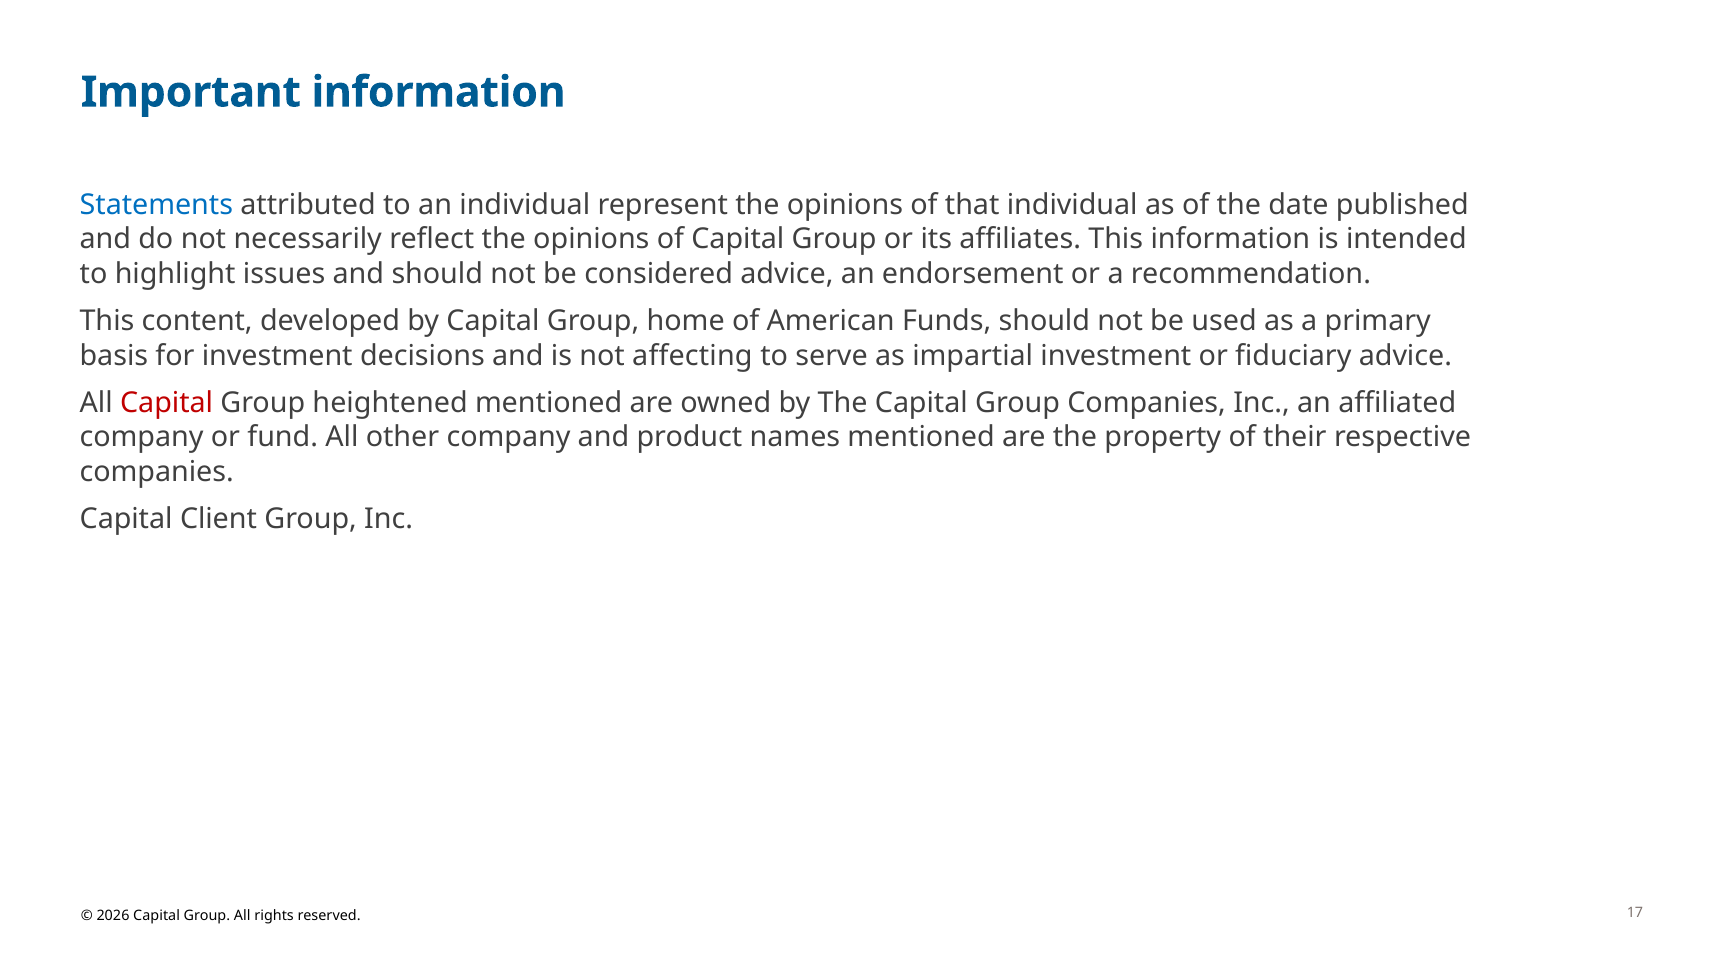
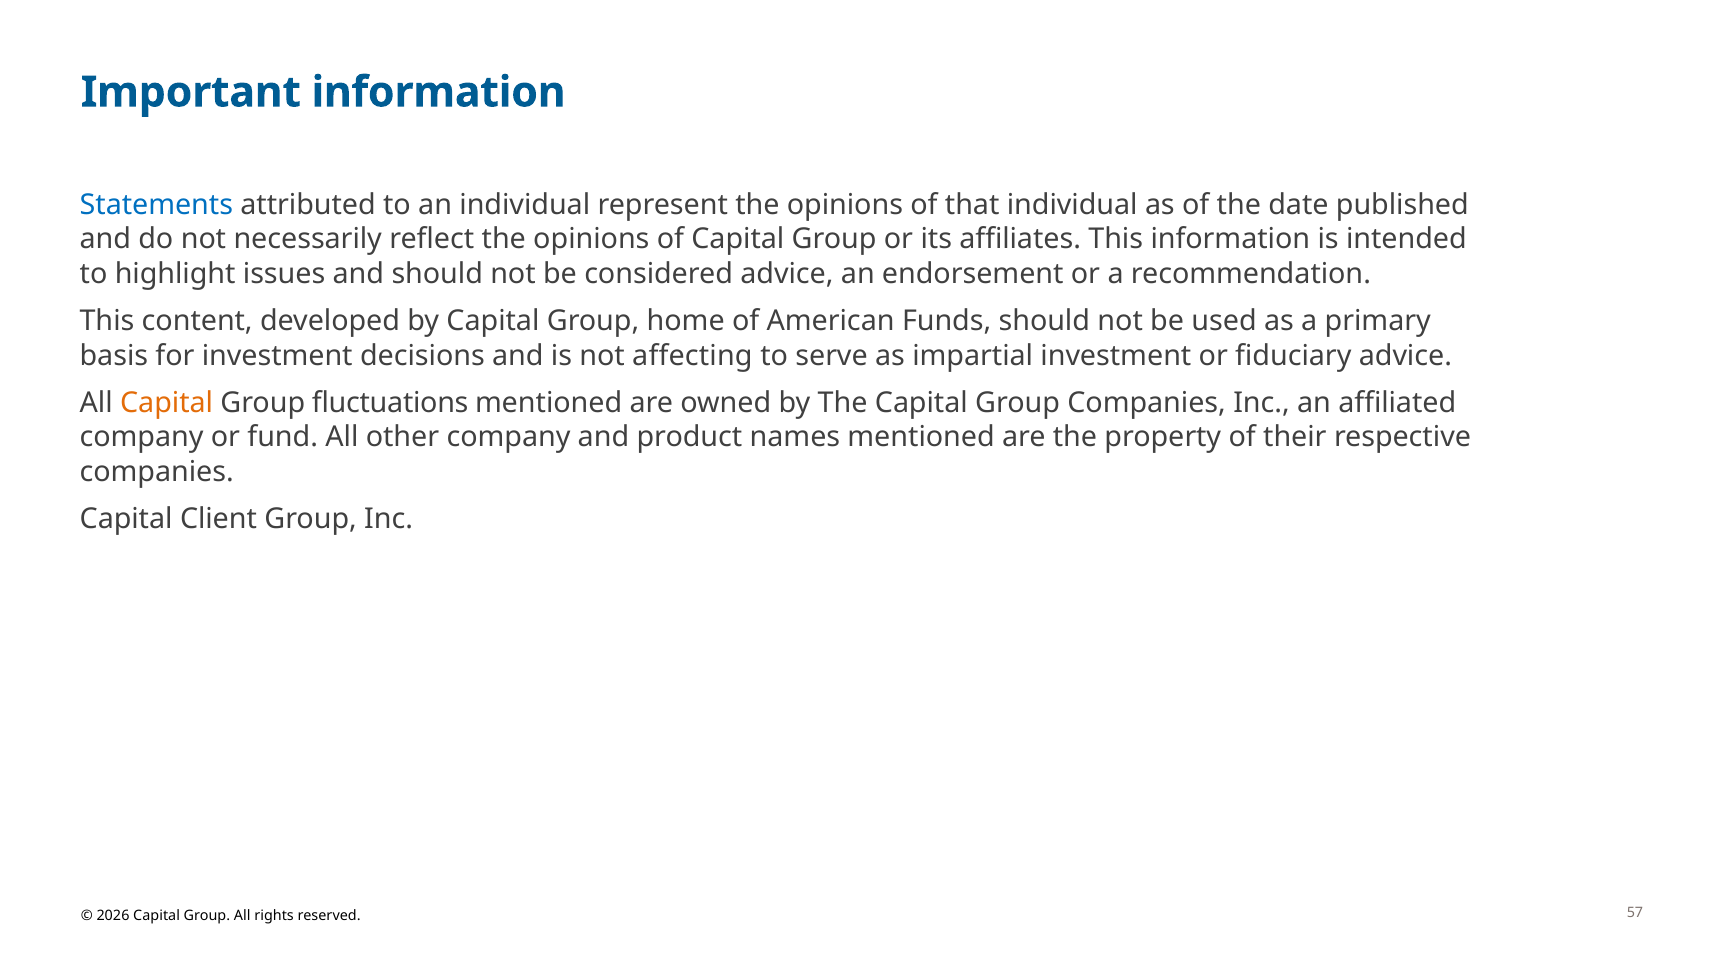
Capital colour: red -> orange (167, 403)
heightened: heightened -> fluctuations (390, 403)
17: 17 -> 57 (1635, 913)
